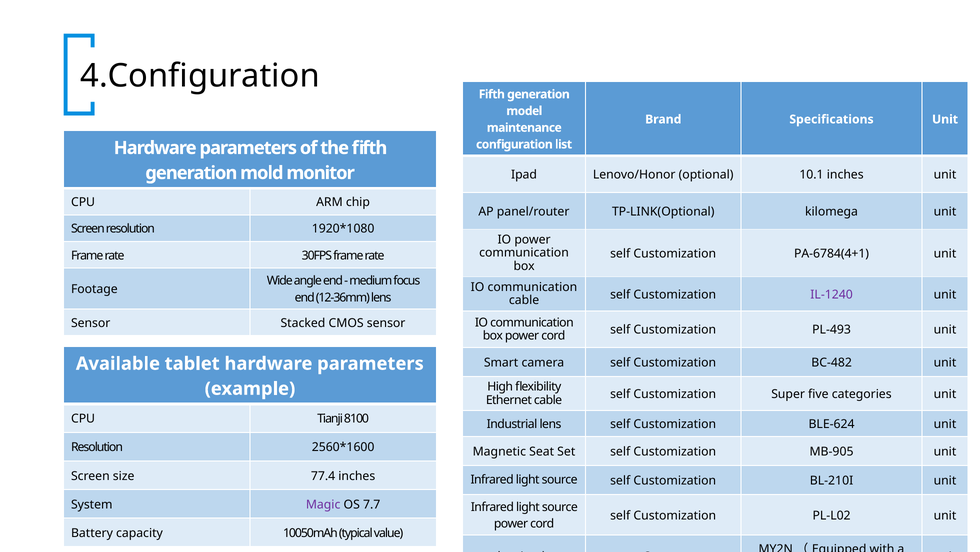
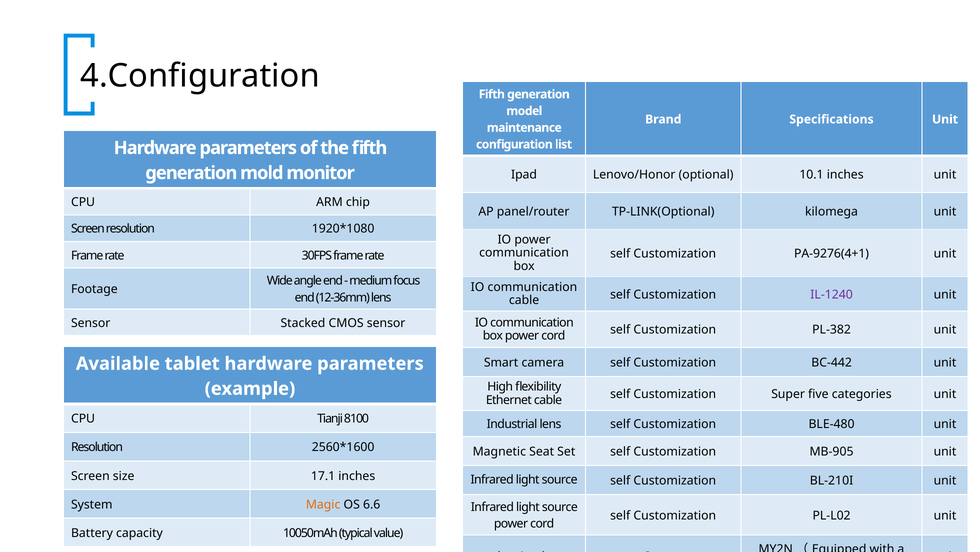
PA-6784(4+1: PA-6784(4+1 -> PA-9276(4+1 (832, 253)
PL-493: PL-493 -> PL-382 (832, 329)
BC-482: BC-482 -> BC-442 (832, 362)
BLE-624: BLE-624 -> BLE-480 (832, 424)
77.4: 77.4 -> 17.1 (323, 475)
Magic colour: purple -> orange (323, 504)
7.7: 7.7 -> 6.6 (372, 504)
